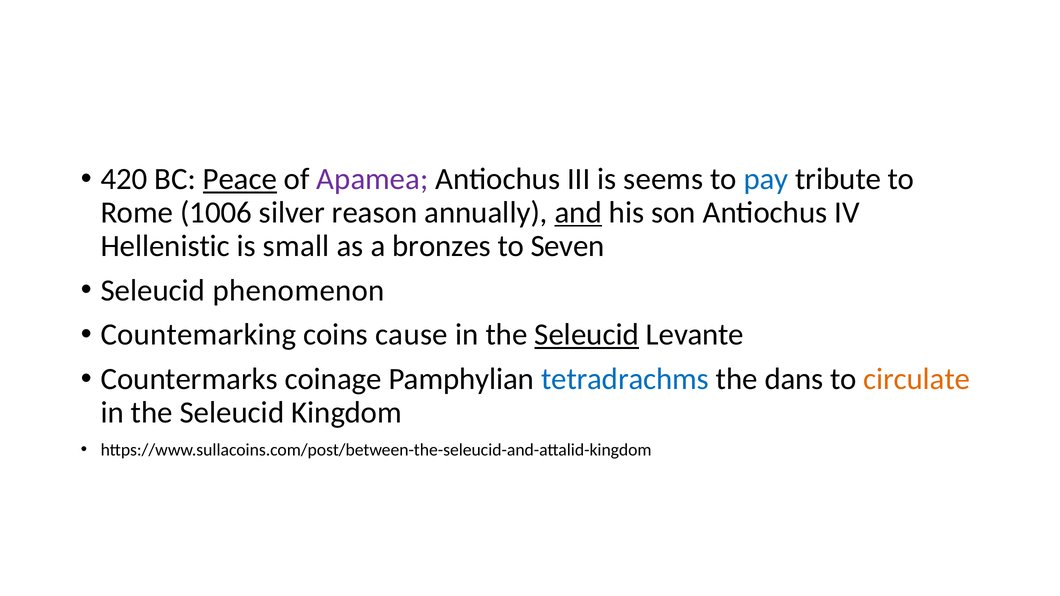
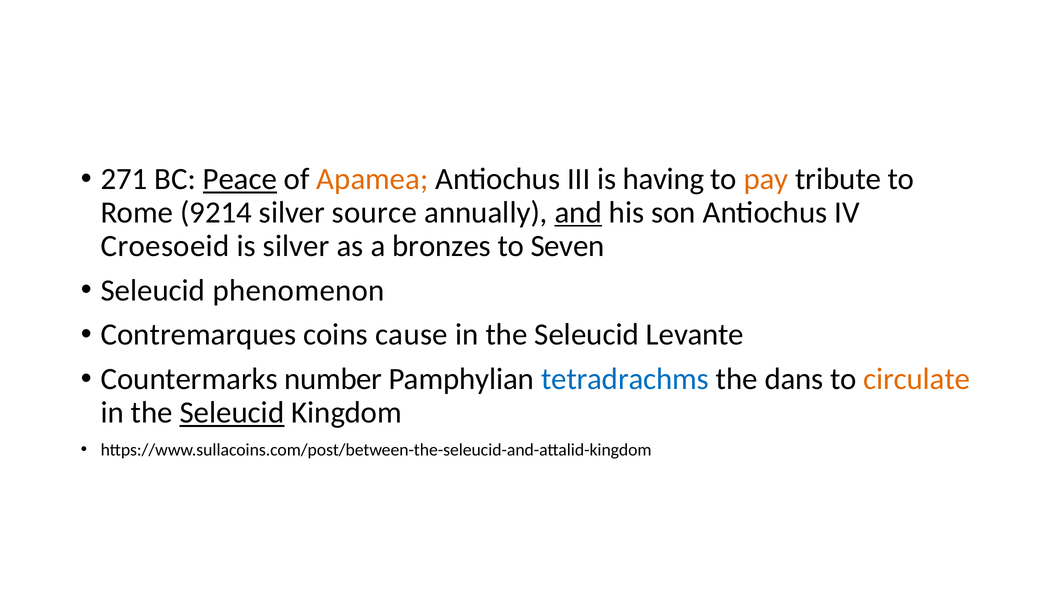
420: 420 -> 271 (124, 179)
Apamea colour: purple -> orange (372, 179)
seems: seems -> having (664, 179)
pay colour: blue -> orange (766, 179)
1006: 1006 -> 9214 (216, 213)
reason: reason -> source (374, 213)
Hellenistic: Hellenistic -> Croesoeid (165, 246)
is small: small -> silver (296, 246)
Countemarking: Countemarking -> Contremarques (199, 335)
Seleucid underline: present -> none (587, 335)
coinage: coinage -> number (333, 379)
Seleucid underline: none -> present (232, 413)
